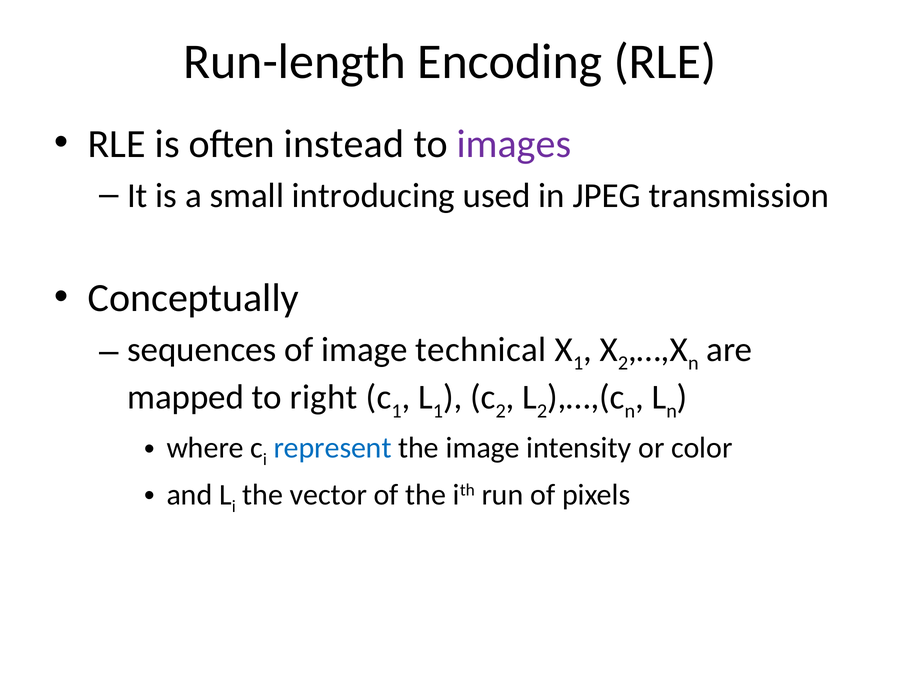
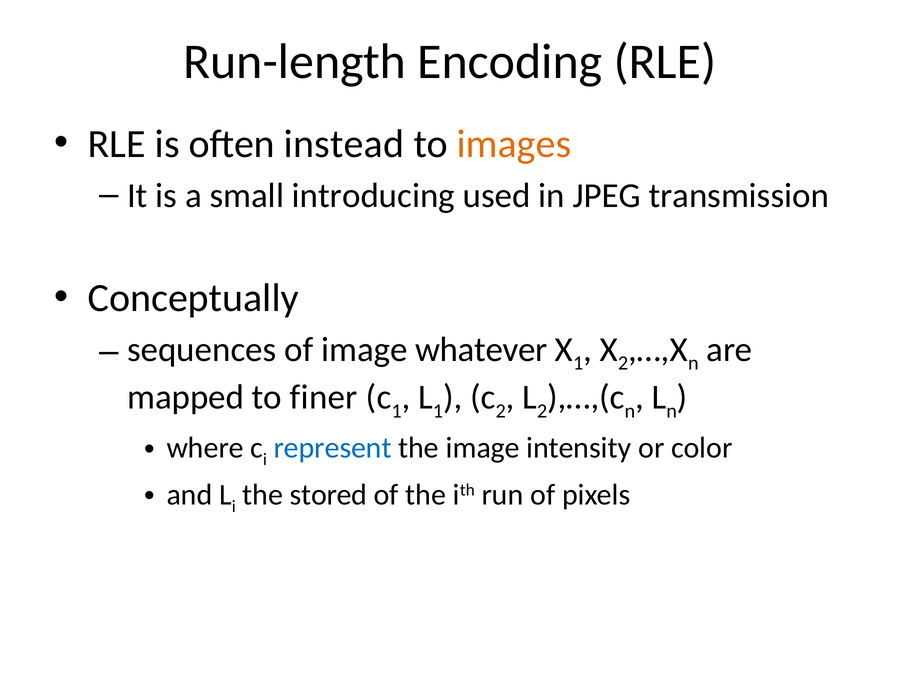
images colour: purple -> orange (514, 144)
technical: technical -> whatever (481, 350)
right: right -> finer (324, 397)
vector: vector -> stored (329, 495)
